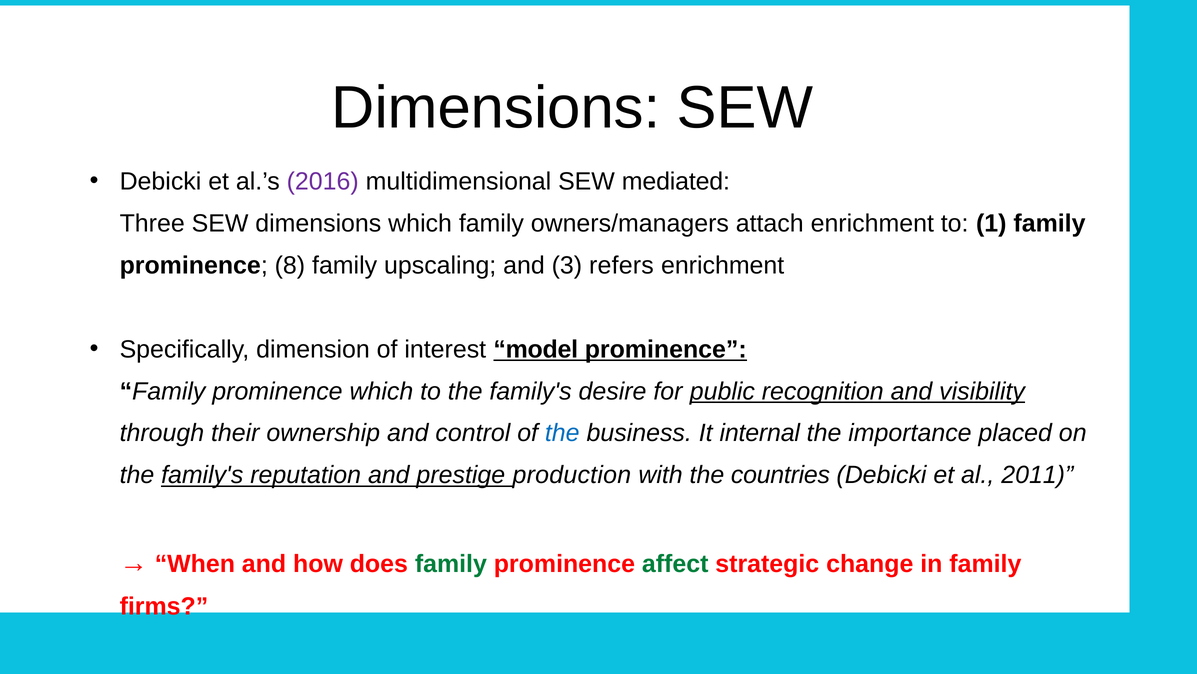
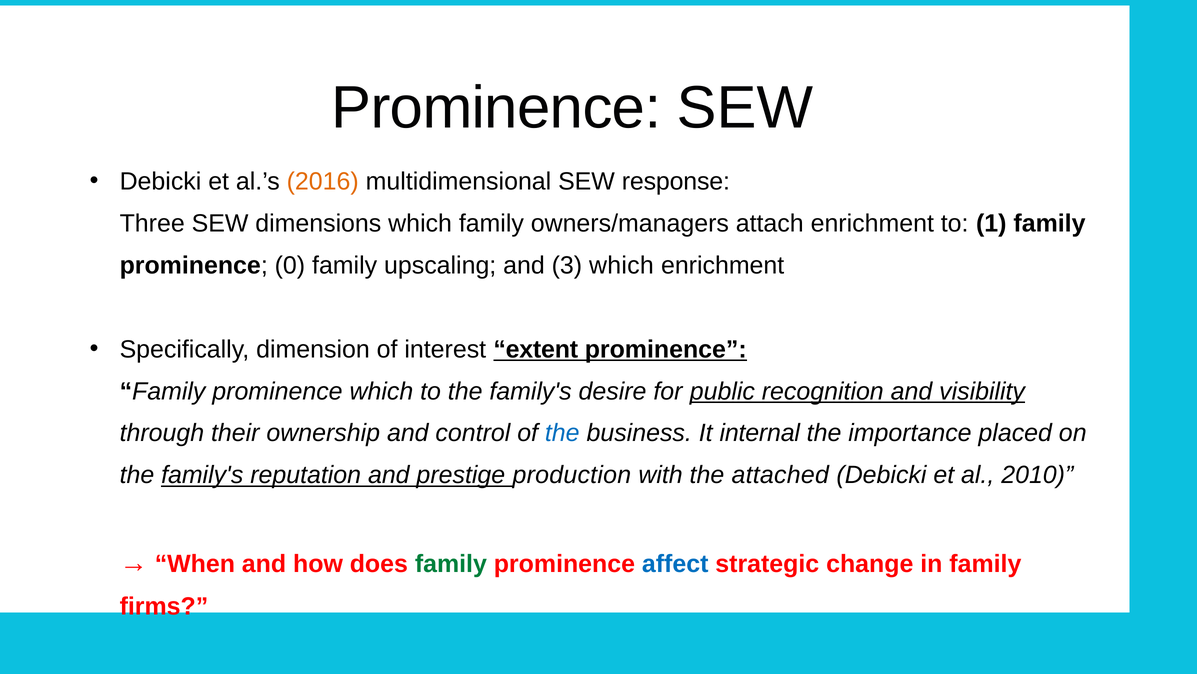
Dimensions: Dimensions -> Prominence (496, 108)
2016 colour: purple -> orange (323, 181)
mediated: mediated -> response (676, 181)
8: 8 -> 0 (290, 265)
3 refers: refers -> which (621, 265)
model: model -> extent (536, 349)
countries: countries -> attached (780, 475)
2011: 2011 -> 2010 (1037, 475)
affect colour: green -> blue (675, 563)
